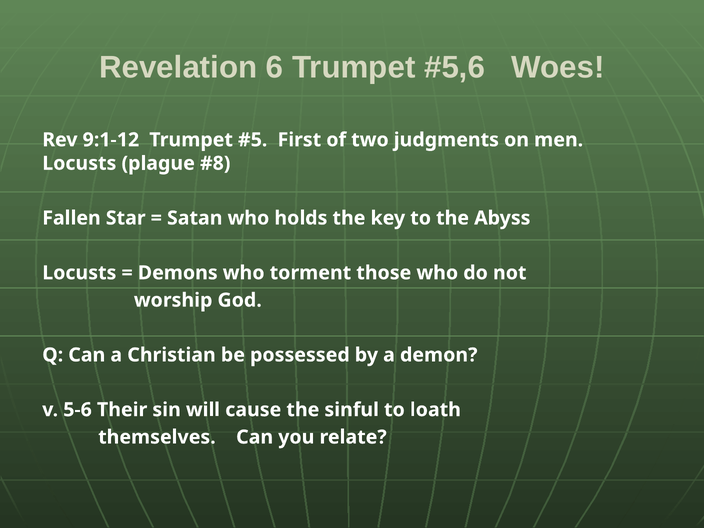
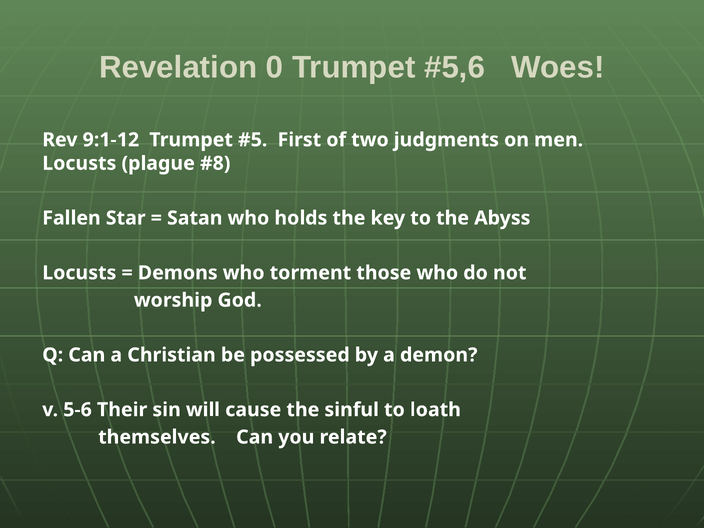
6: 6 -> 0 (275, 67)
